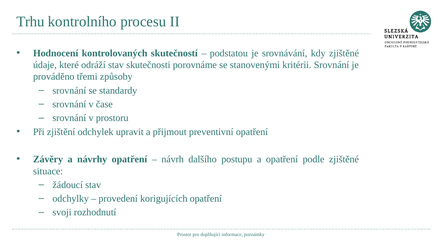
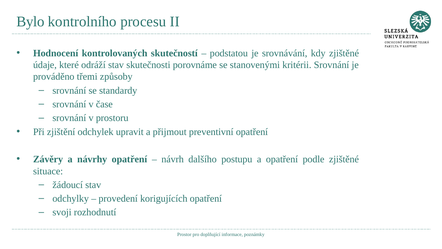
Trhu: Trhu -> Bylo (30, 21)
